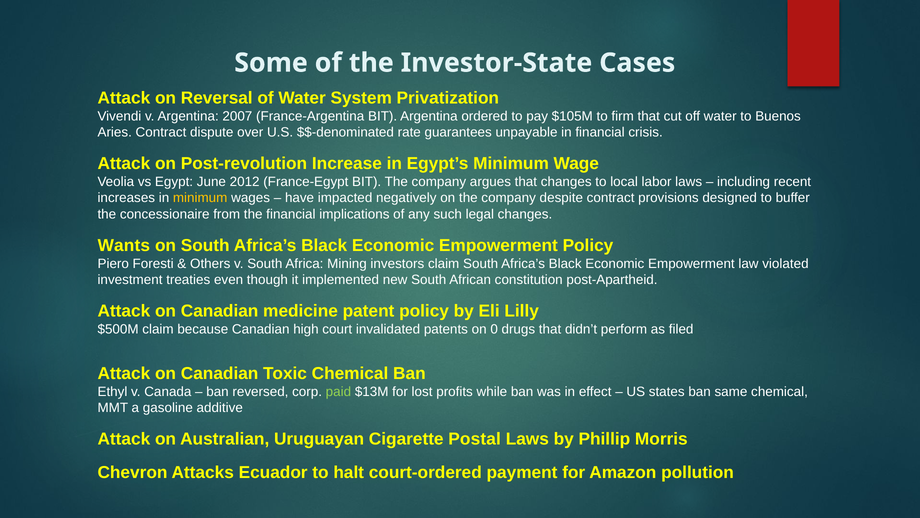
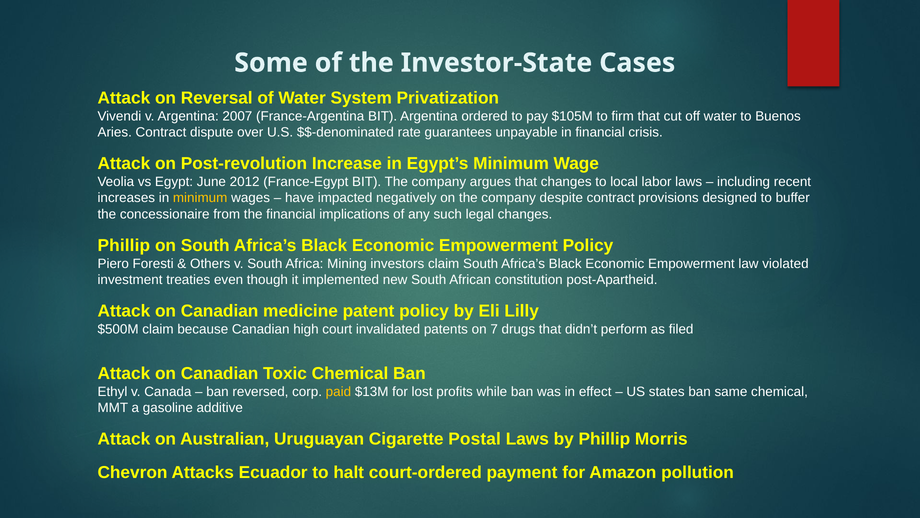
Wants: Wants -> Phillip (124, 245)
0: 0 -> 7 (494, 329)
paid colour: light green -> yellow (338, 391)
